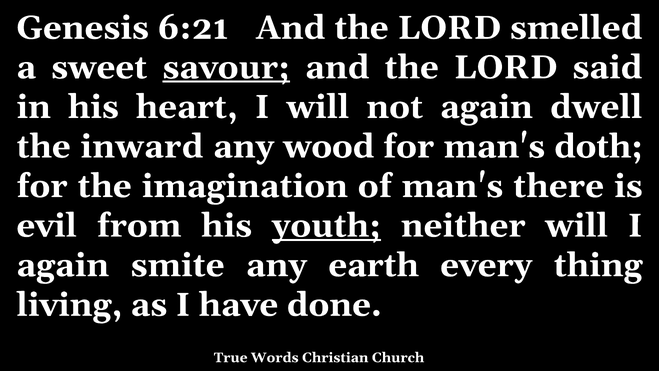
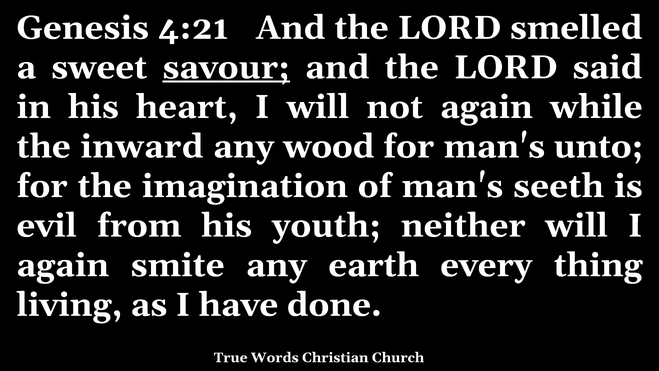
6:21: 6:21 -> 4:21 (193, 28)
dwell: dwell -> while (596, 107)
doth: doth -> unto (599, 146)
there: there -> seeth (559, 186)
youth underline: present -> none (326, 226)
